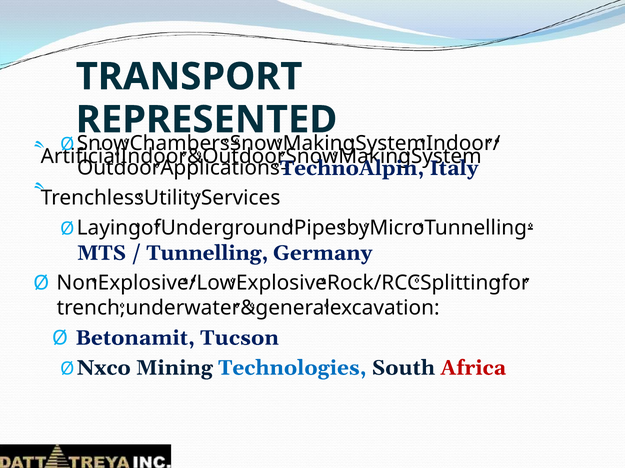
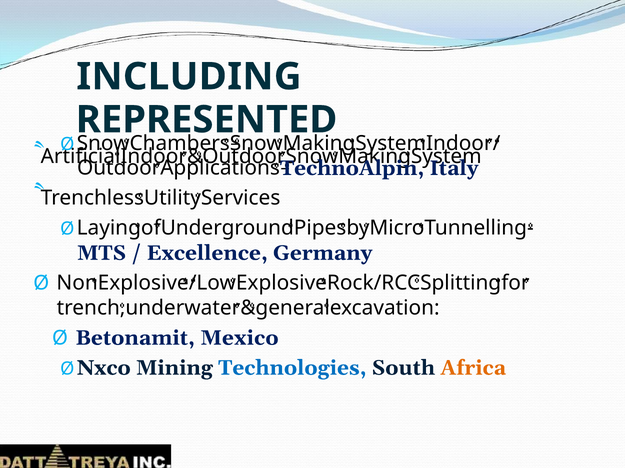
TRANSPORT: TRANSPORT -> INCLUDING (189, 77)
Tunnelling: Tunnelling -> Excellence (207, 253)
Tucson: Tucson -> Mexico (240, 338)
Africa colour: red -> orange (473, 368)
